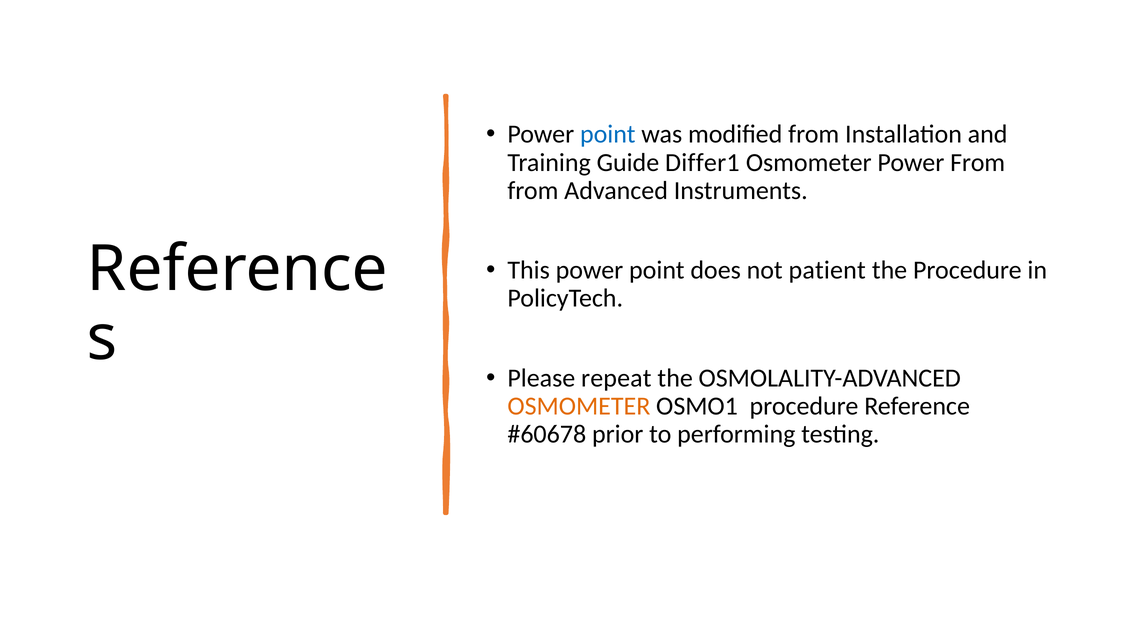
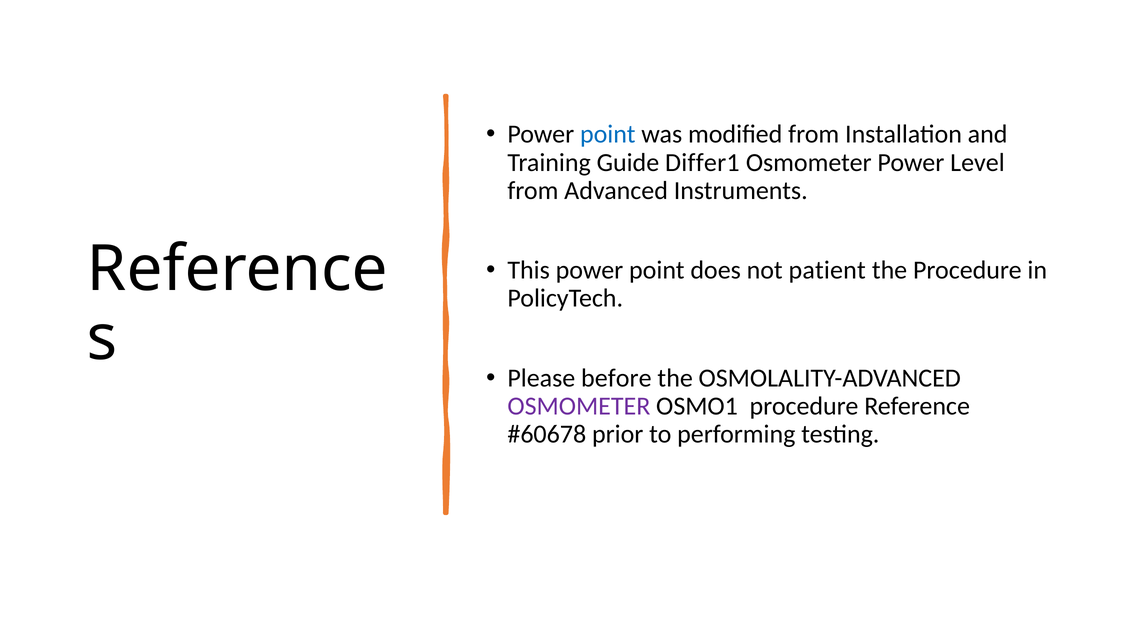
Power From: From -> Level (977, 162)
repeat: repeat -> before (616, 378)
OSMOMETER colour: orange -> purple (579, 406)
